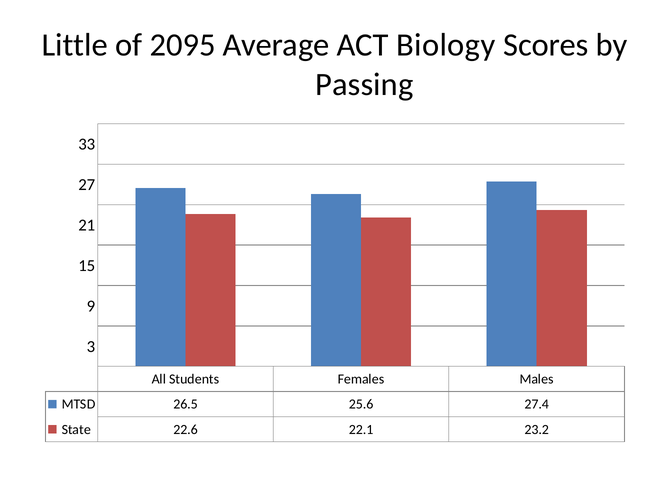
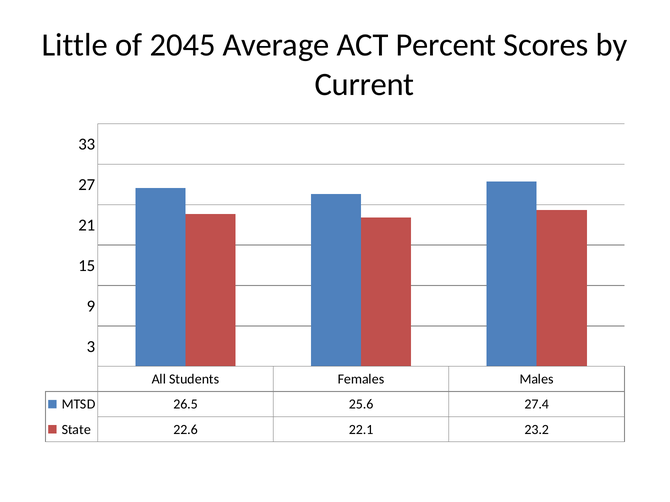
2095: 2095 -> 2045 (183, 45)
Biology: Biology -> Percent (446, 45)
Passing: Passing -> Current (365, 84)
